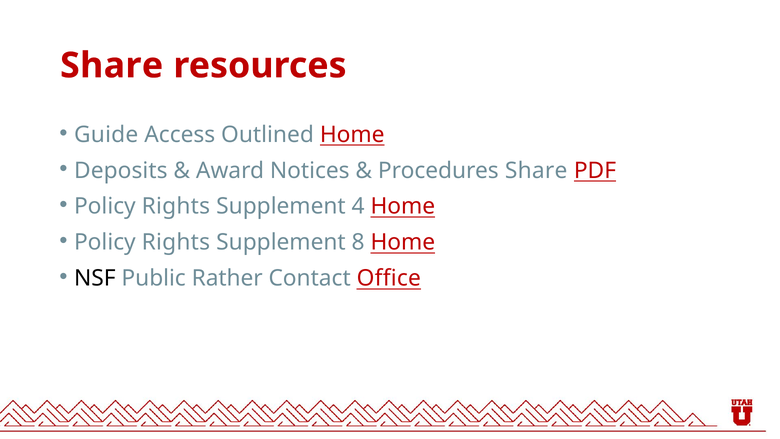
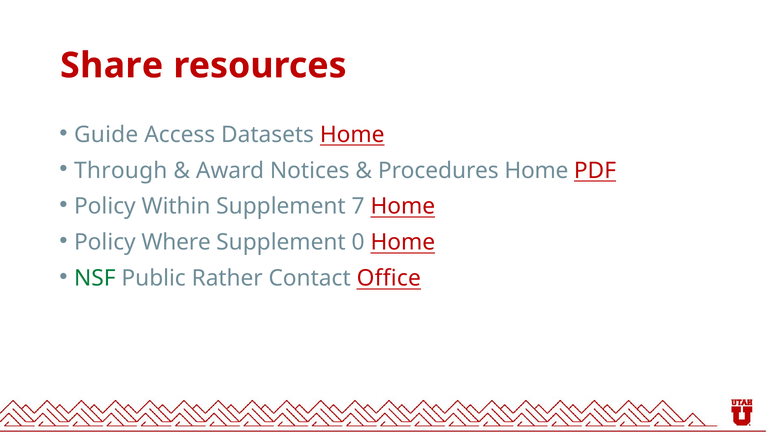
Outlined: Outlined -> Datasets (268, 134)
Deposits: Deposits -> Through (121, 170)
Procedures Share: Share -> Home (536, 170)
Rights: Rights -> Within (176, 206)
4: 4 -> 7 (358, 206)
Rights: Rights -> Where (176, 242)
8: 8 -> 0 (358, 242)
NSF colour: black -> green (95, 278)
